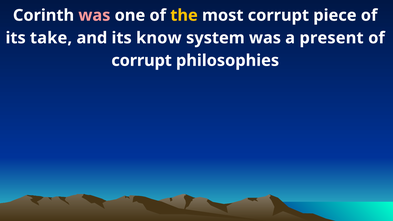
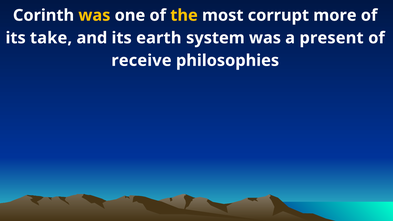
was colour: pink -> yellow (94, 15)
piece: piece -> more (335, 15)
know: know -> earth (159, 38)
corrupt: corrupt -> receive (141, 61)
